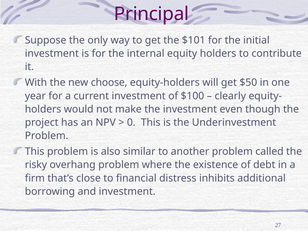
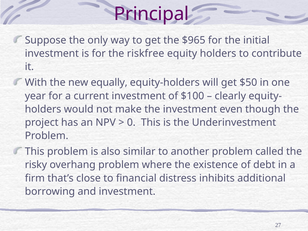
$101: $101 -> $965 (194, 40)
internal: internal -> riskfree (146, 54)
choose: choose -> equally (109, 83)
